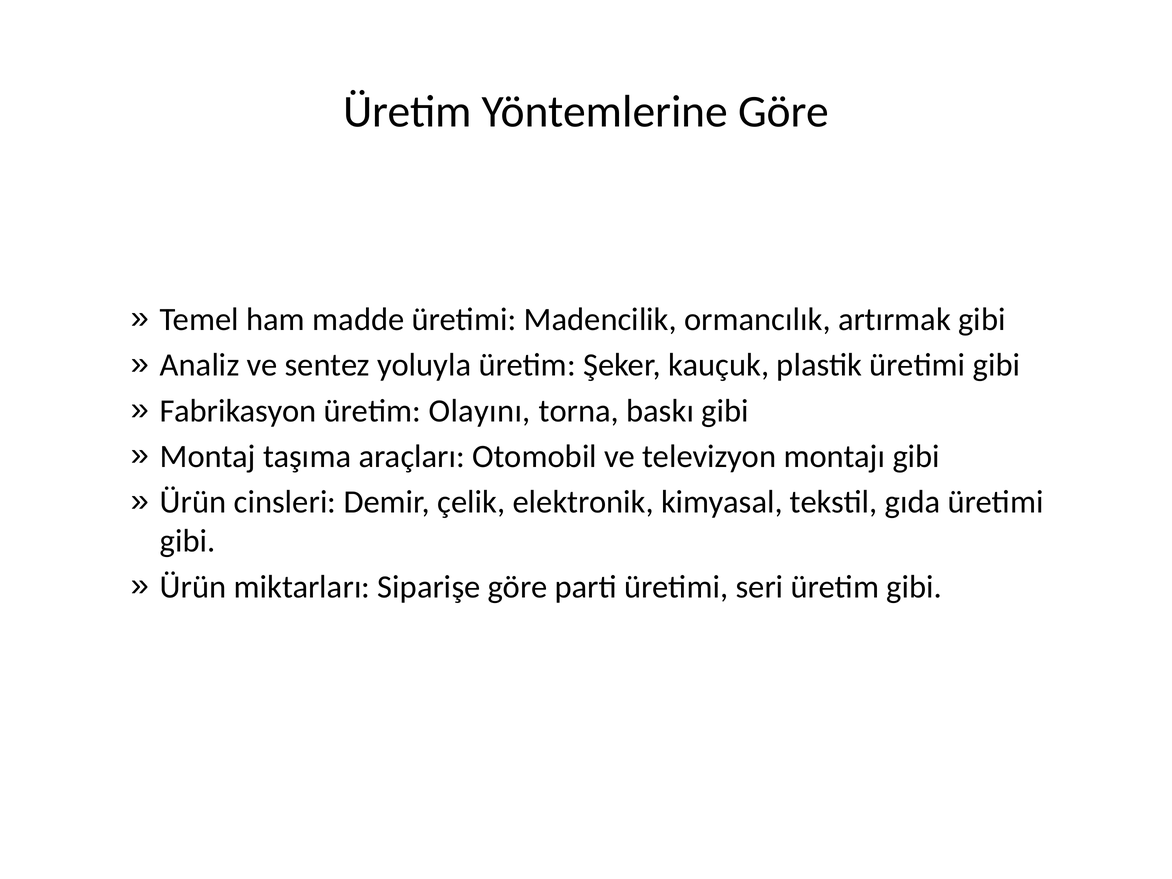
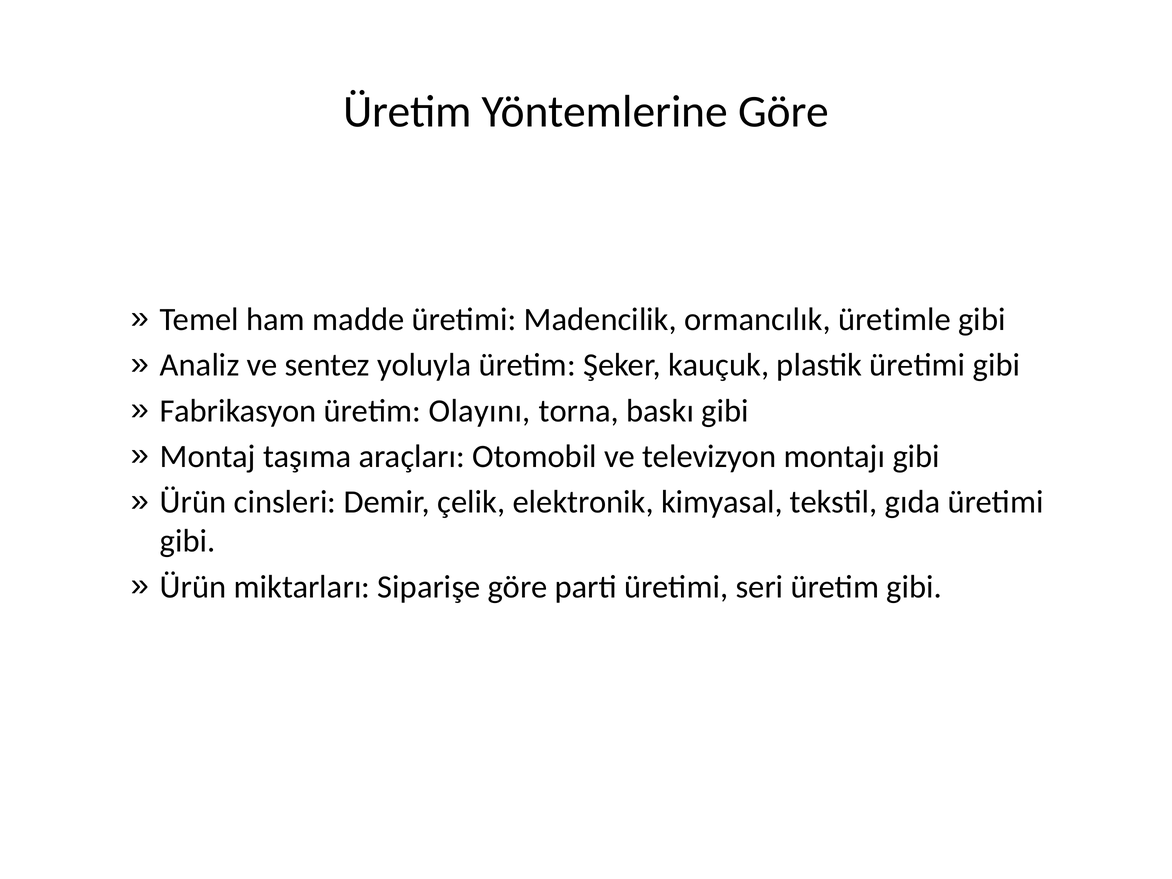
artırmak: artırmak -> üretimle (894, 320)
